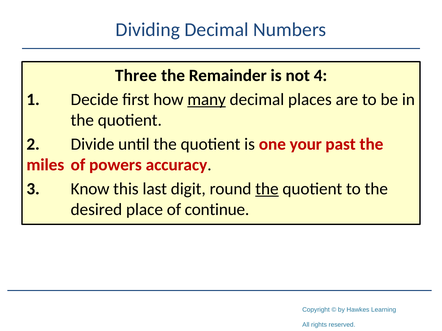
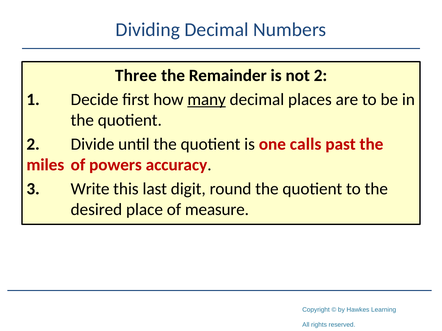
not 4: 4 -> 2 (320, 76)
your: your -> calls (306, 144)
Know: Know -> Write (90, 189)
the underline: present -> none (267, 189)
continue: continue -> measure (217, 210)
